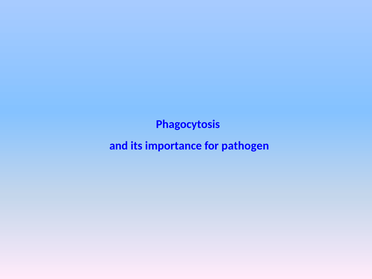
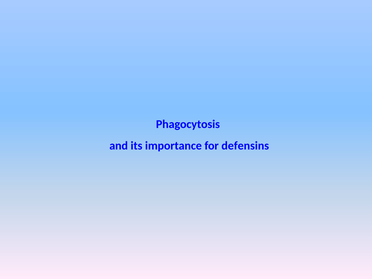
pathogen: pathogen -> defensins (245, 146)
